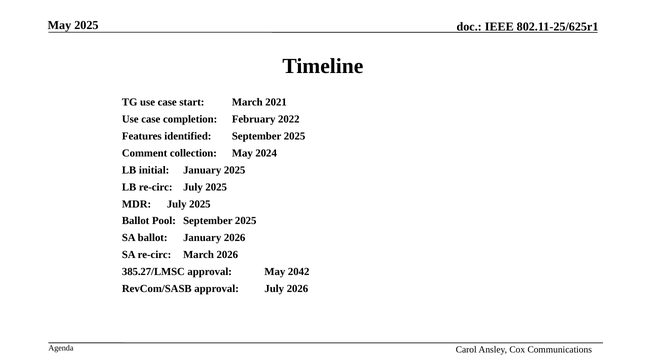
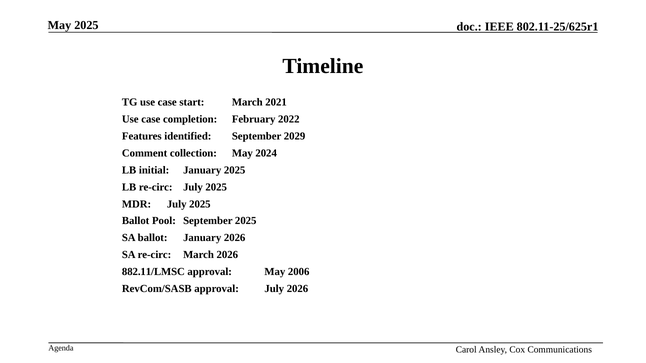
identified September 2025: 2025 -> 2029 (295, 136)
385.27/LMSC: 385.27/LMSC -> 882.11/LMSC (153, 272)
2042: 2042 -> 2006 (299, 272)
